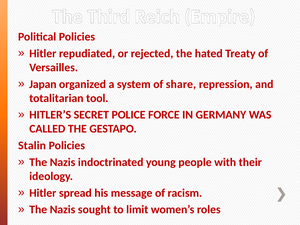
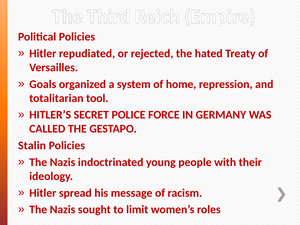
Japan: Japan -> Goals (43, 84)
share: share -> home (181, 84)
